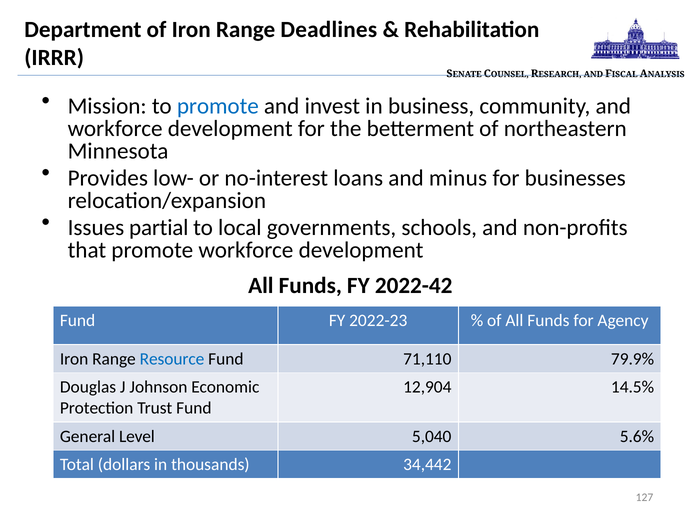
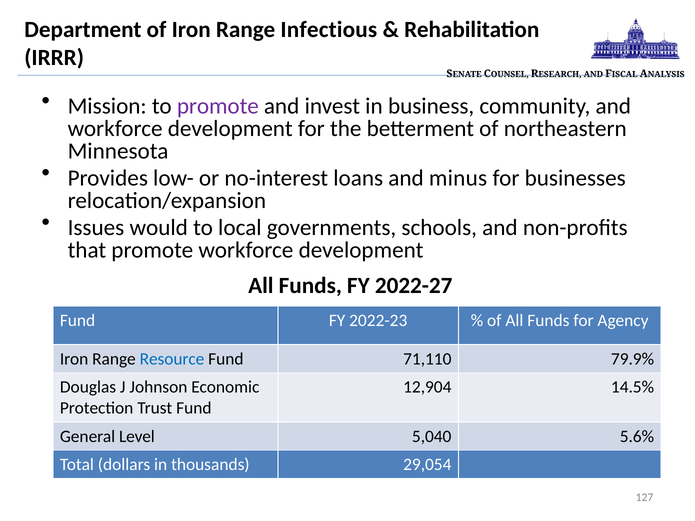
Deadlines: Deadlines -> Infectious (329, 29)
promote colour: blue -> purple (218, 106)
partial: partial -> would (159, 228)
2022-42: 2022-42 -> 2022-27 (414, 286)
34,442: 34,442 -> 29,054 (427, 465)
